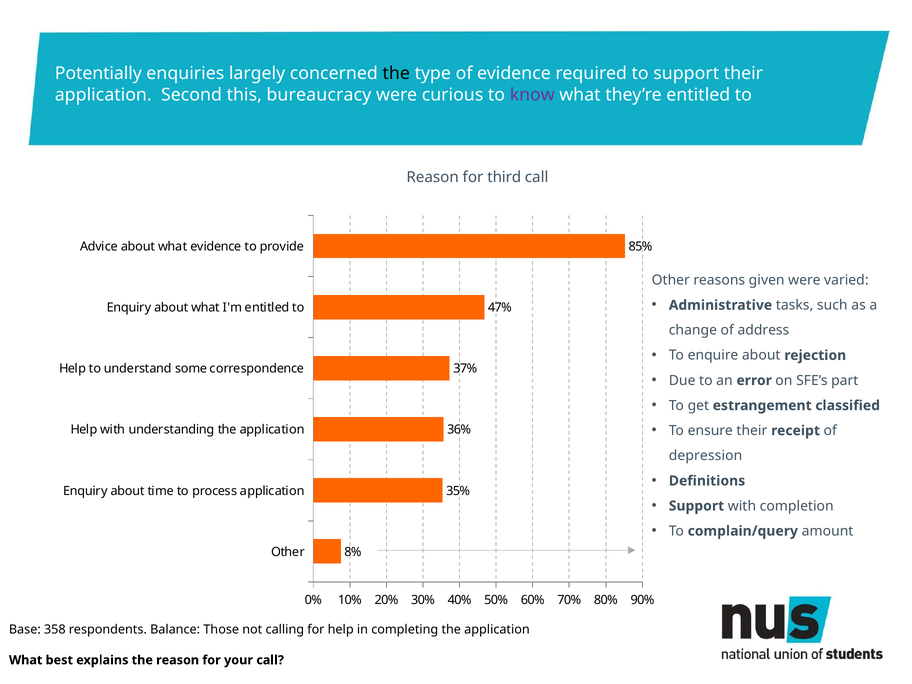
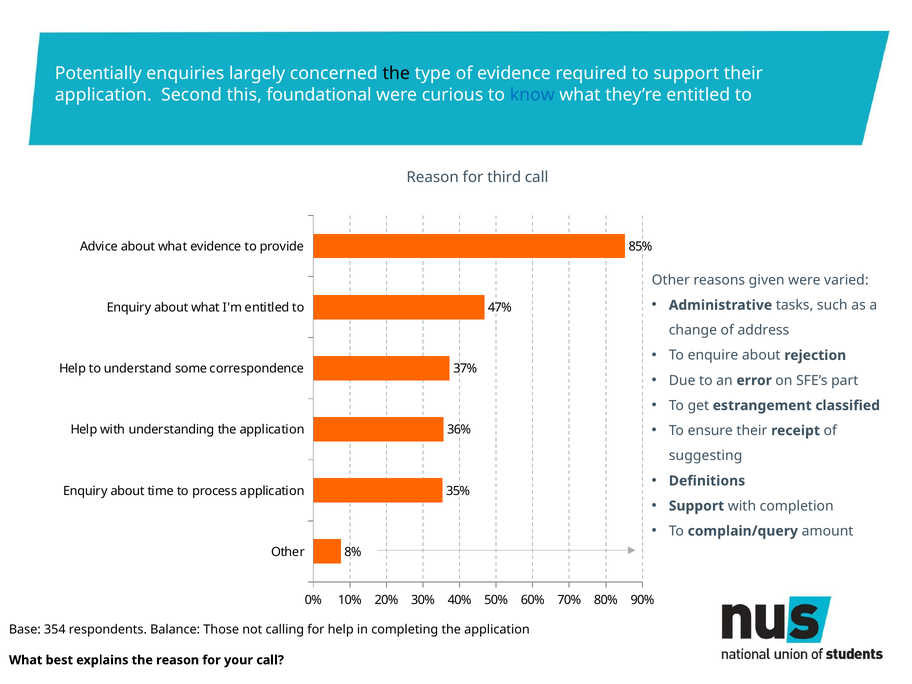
bureaucracy: bureaucracy -> foundational (319, 95)
know colour: purple -> blue (532, 95)
depression: depression -> suggesting (706, 456)
358: 358 -> 354 (55, 630)
